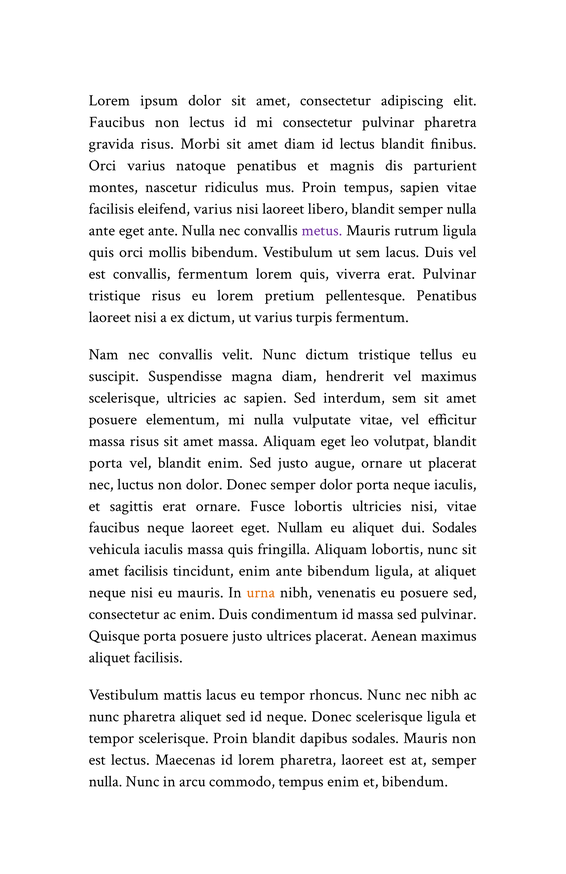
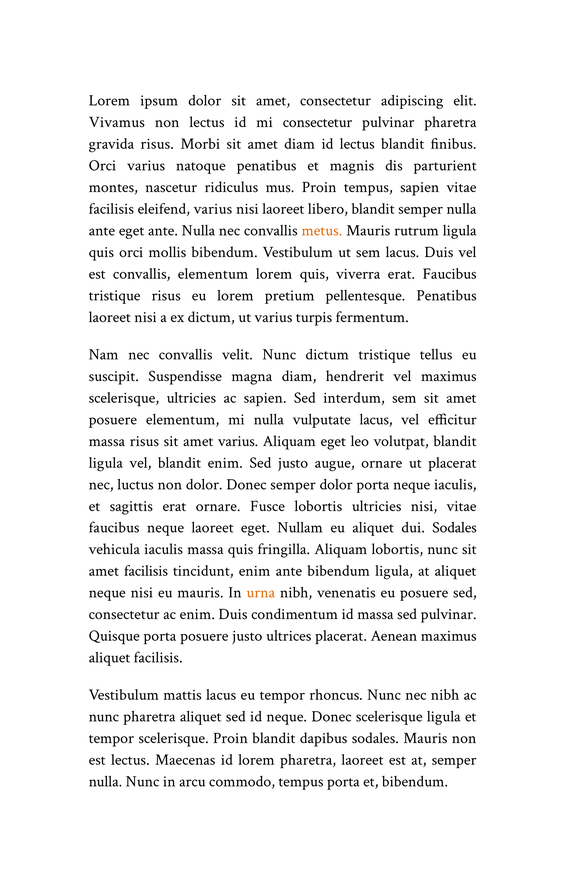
Faucibus: Faucibus -> Vivamus (117, 122)
metus colour: purple -> orange (322, 230)
convallis fermentum: fermentum -> elementum (213, 274)
erat Pulvinar: Pulvinar -> Faucibus (450, 274)
vulputate vitae: vitae -> lacus (376, 420)
amet massa: massa -> varius (238, 441)
porta: porta -> ligula (106, 463)
tempus enim: enim -> porta (343, 782)
